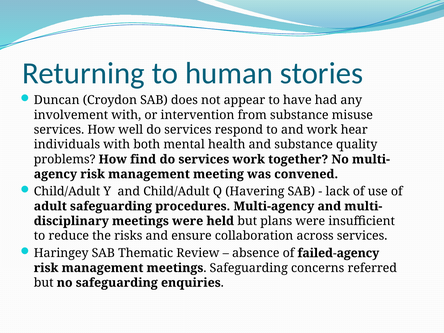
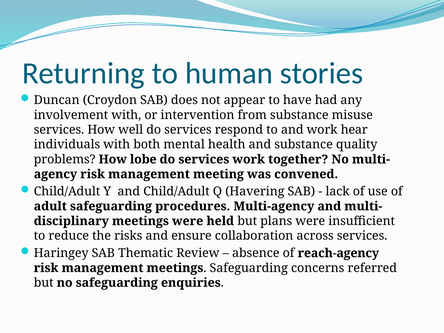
find: find -> lobe (143, 159)
failed-agency: failed-agency -> reach-agency (338, 253)
